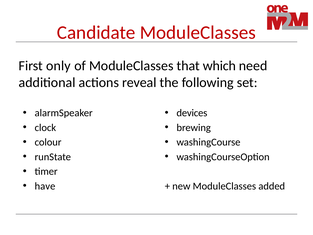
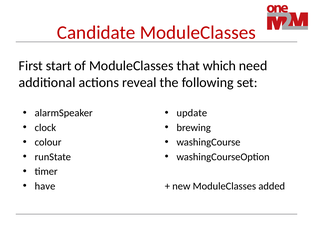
only: only -> start (59, 66)
devices: devices -> update (192, 113)
